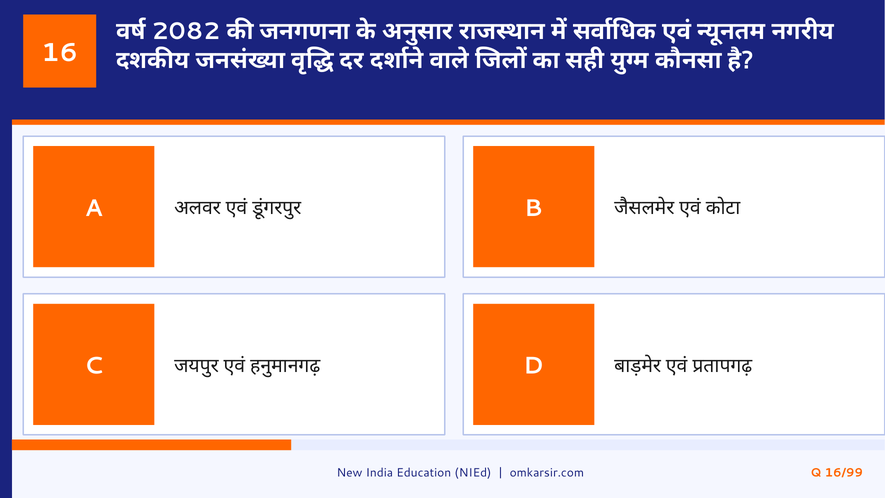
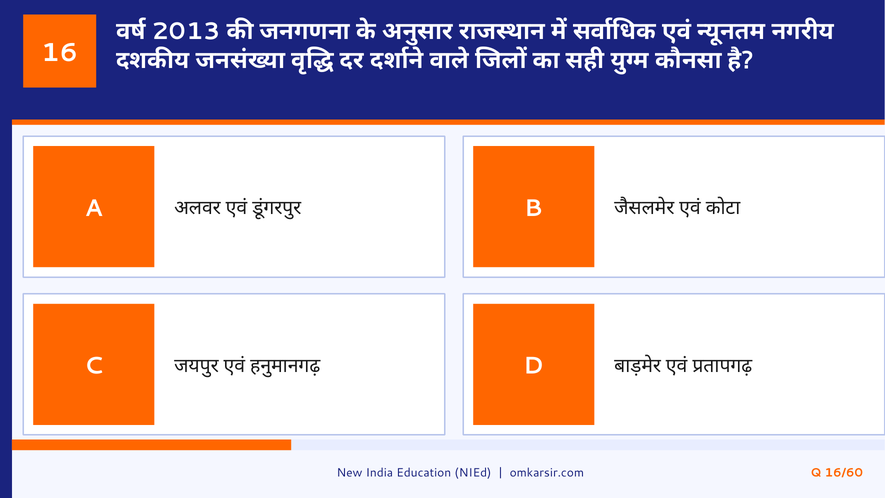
2082: 2082 -> 2013 (186, 31)
16/99: 16/99 -> 16/60 (844, 473)
